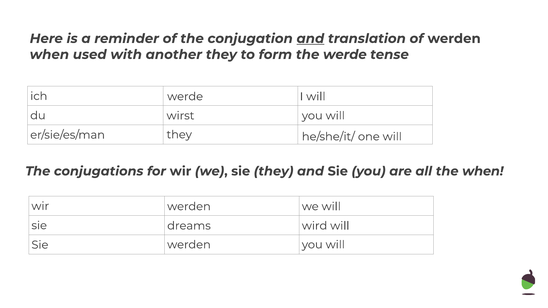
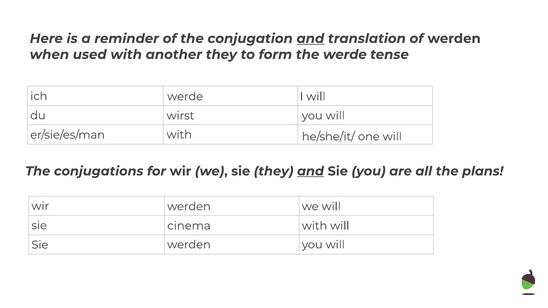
they: they -> with (179, 135)
and underline: none -> present (311, 171)
the when: when -> plans (483, 171)
dreams: dreams -> cinema (189, 226)
wird: wird -> with (315, 226)
